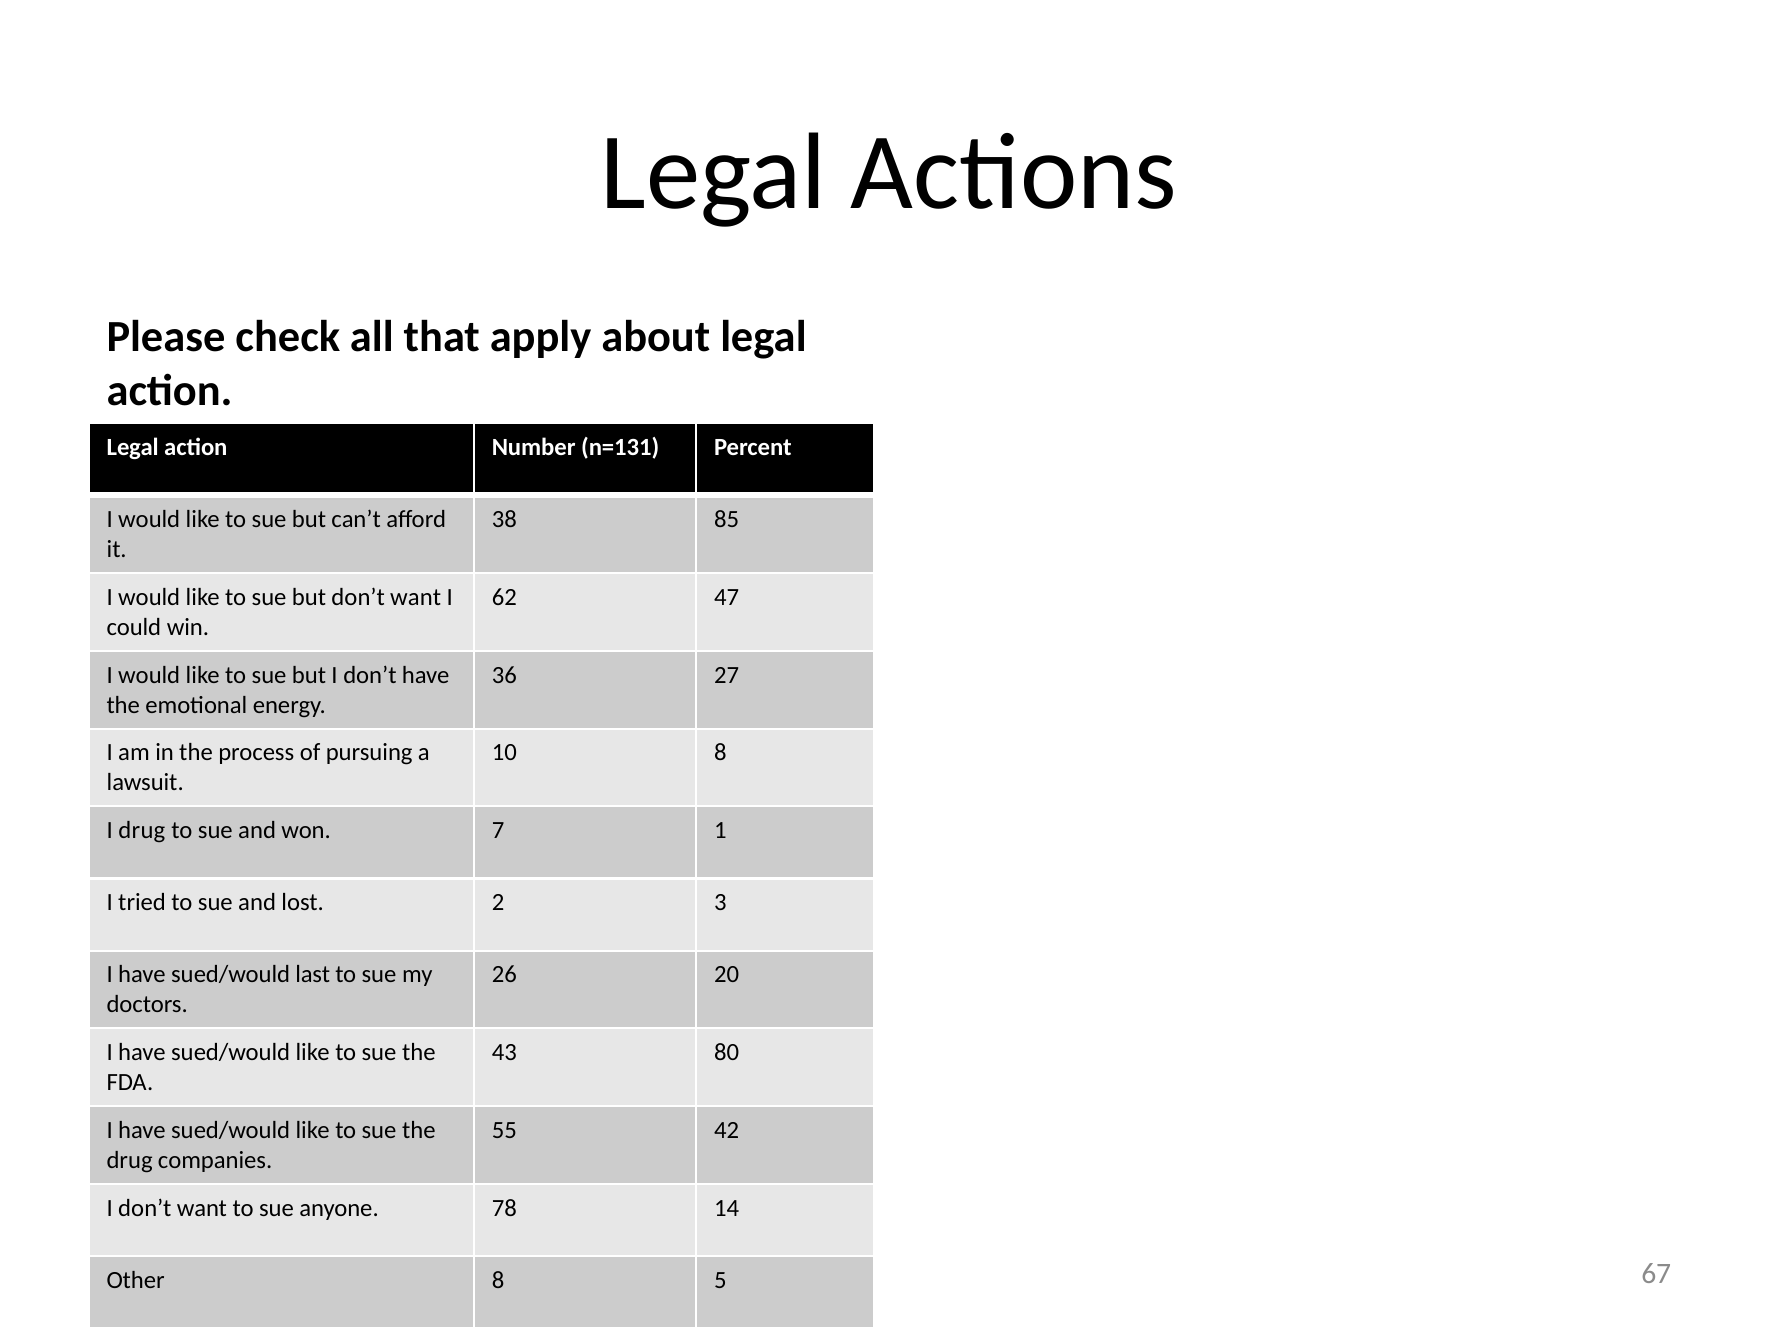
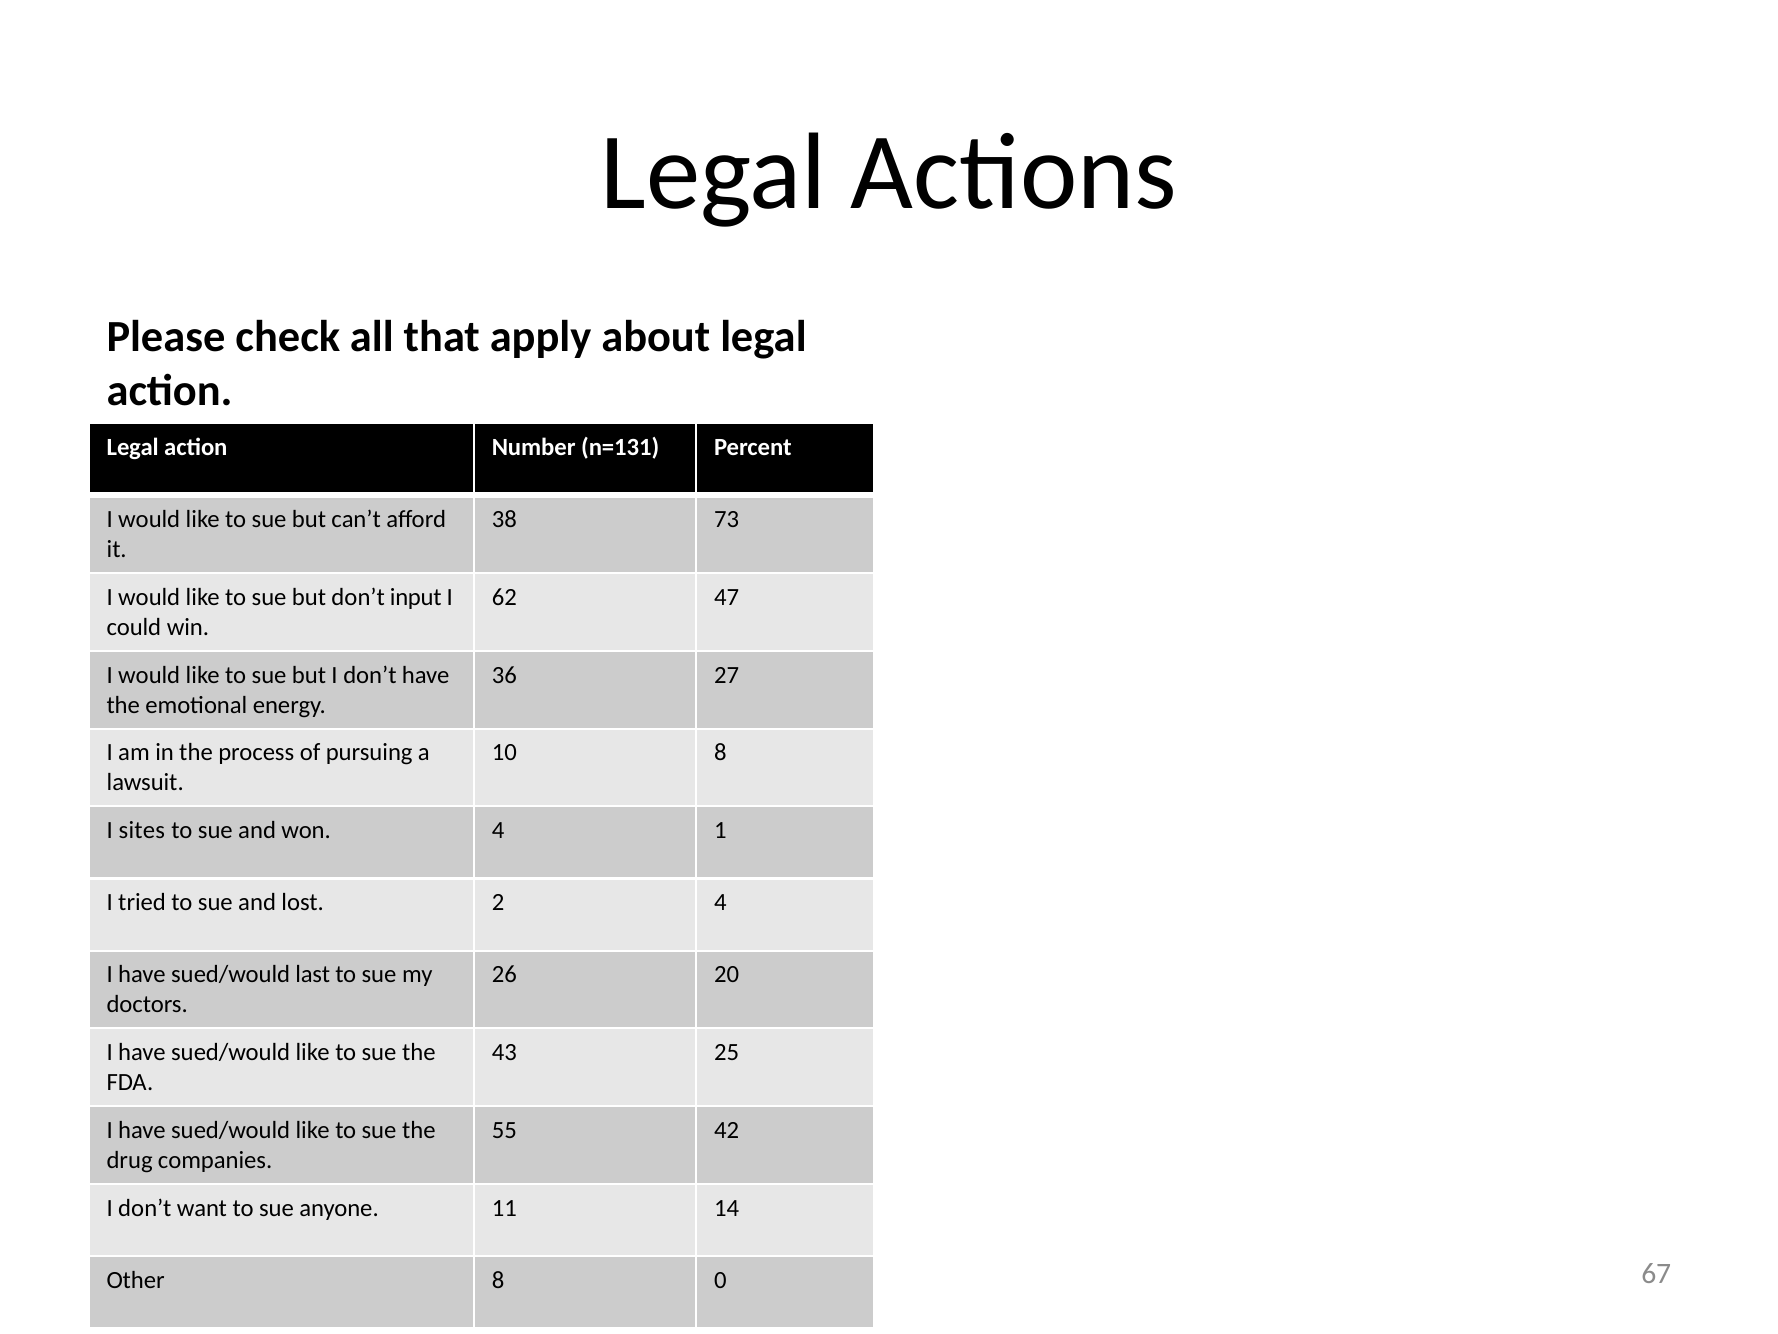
85: 85 -> 73 (727, 519)
but don’t want: want -> input (416, 597)
I drug: drug -> sites (142, 830)
won 7: 7 -> 4 (498, 830)
2 3: 3 -> 4 (720, 902)
80: 80 -> 25 (727, 1052)
78: 78 -> 11 (504, 1208)
5: 5 -> 0 (720, 1280)
